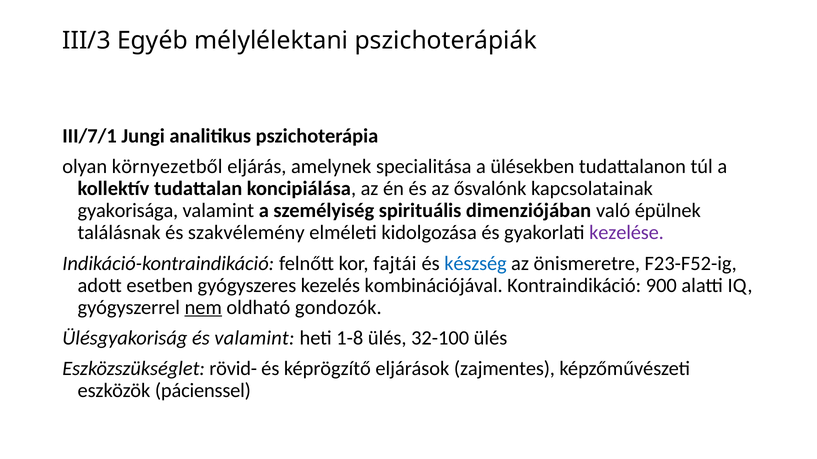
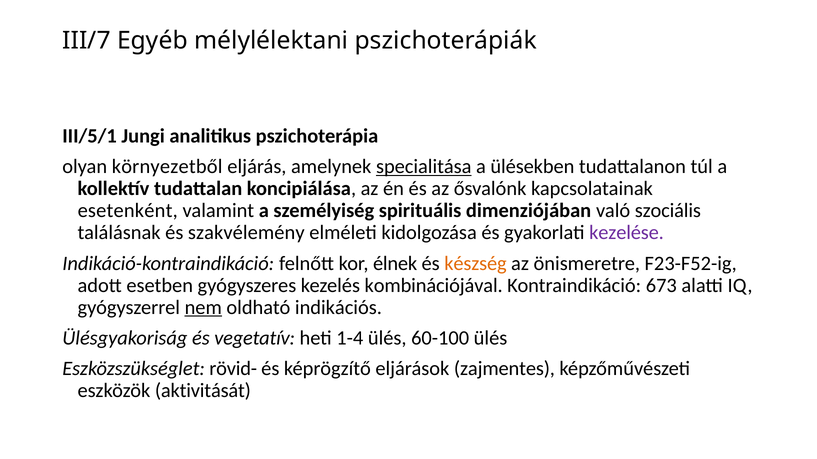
III/3: III/3 -> III/7 (86, 41)
III/7/1: III/7/1 -> III/5/1 (90, 136)
specialitása underline: none -> present (424, 167)
gyakorisága: gyakorisága -> esetenként (128, 211)
épülnek: épülnek -> szociális (668, 211)
fajtái: fajtái -> élnek (395, 264)
készség colour: blue -> orange (476, 264)
900: 900 -> 673 (661, 286)
gondozók: gondozók -> indikációs (338, 308)
és valamint: valamint -> vegetatív (255, 338)
1-8: 1-8 -> 1-4 (350, 338)
32-100: 32-100 -> 60-100 (440, 338)
pácienssel: pácienssel -> aktivitását (203, 391)
